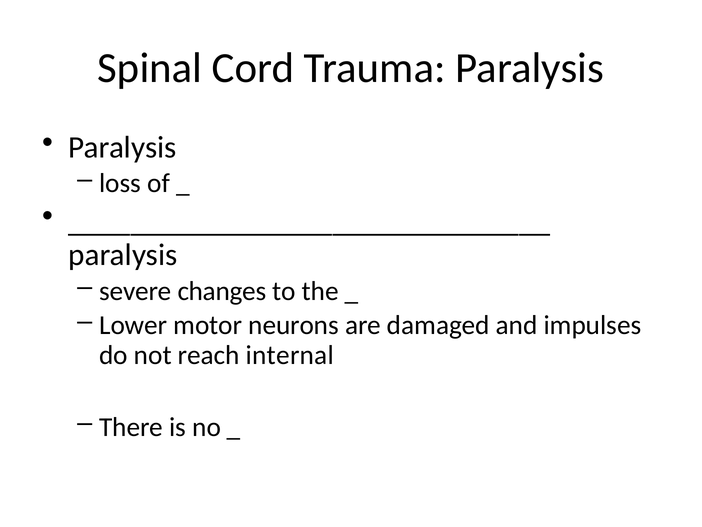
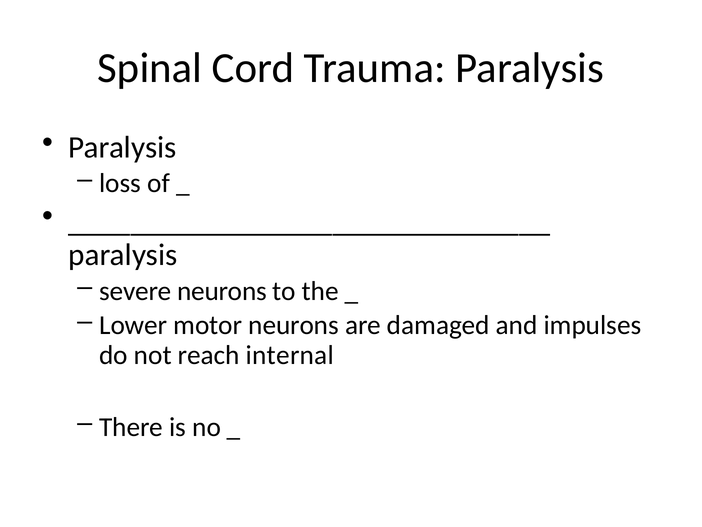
severe changes: changes -> neurons (222, 291)
